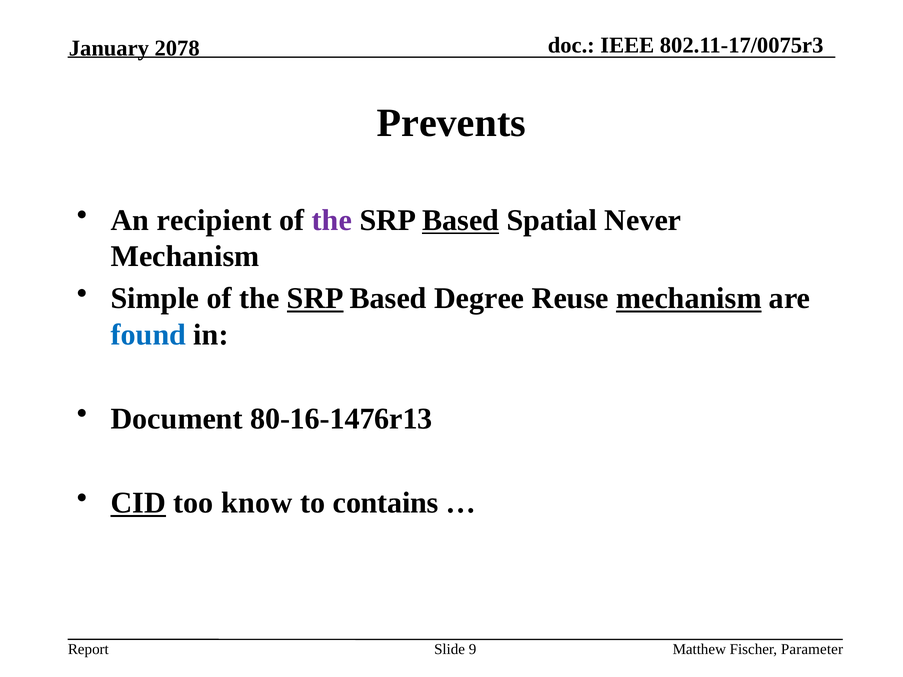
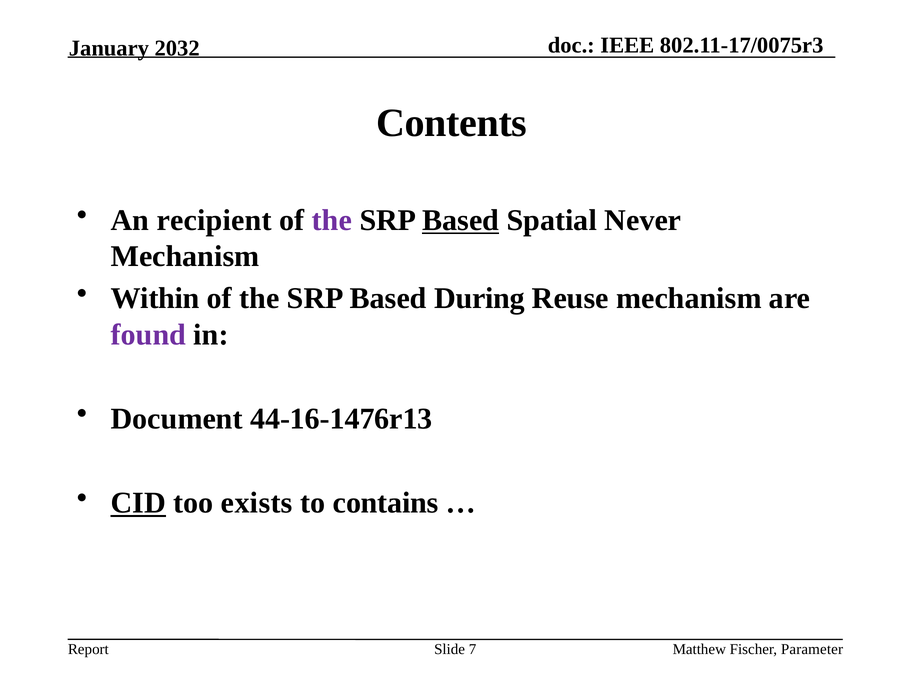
2078: 2078 -> 2032 (177, 48)
Prevents: Prevents -> Contents (452, 123)
Simple: Simple -> Within (155, 299)
SRP underline: present -> none (315, 299)
Degree: Degree -> During (479, 299)
mechanism underline: present -> none (689, 299)
found colour: blue -> purple (148, 335)
80-16-1476r13: 80-16-1476r13 -> 44-16-1476r13 (341, 419)
know: know -> exists (257, 503)
9: 9 -> 7 (473, 650)
